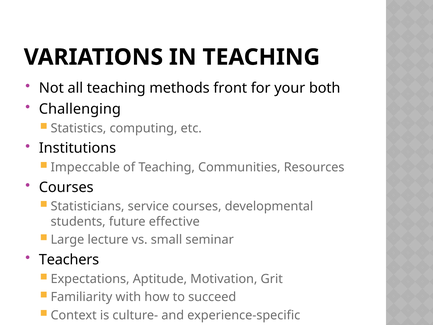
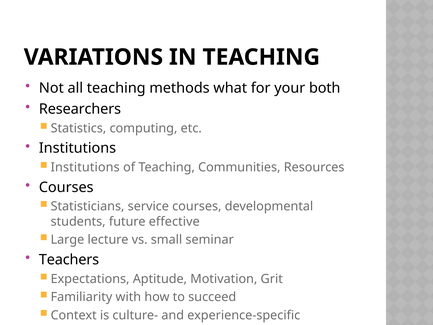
front: front -> what (230, 88)
Challenging: Challenging -> Researchers (80, 109)
Impeccable: Impeccable -> Institutions (85, 167)
